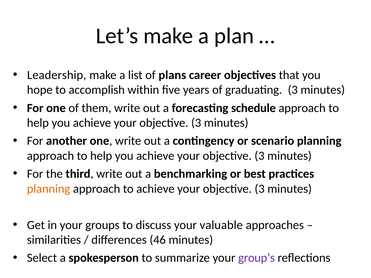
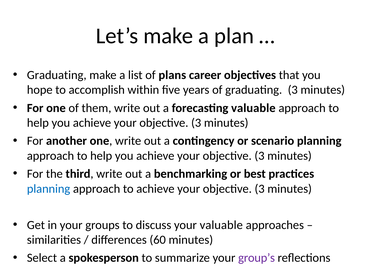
Leadership: Leadership -> Graduating (57, 75)
forecasting schedule: schedule -> valuable (253, 108)
planning colour: orange -> blue (49, 189)
46: 46 -> 60 (158, 240)
